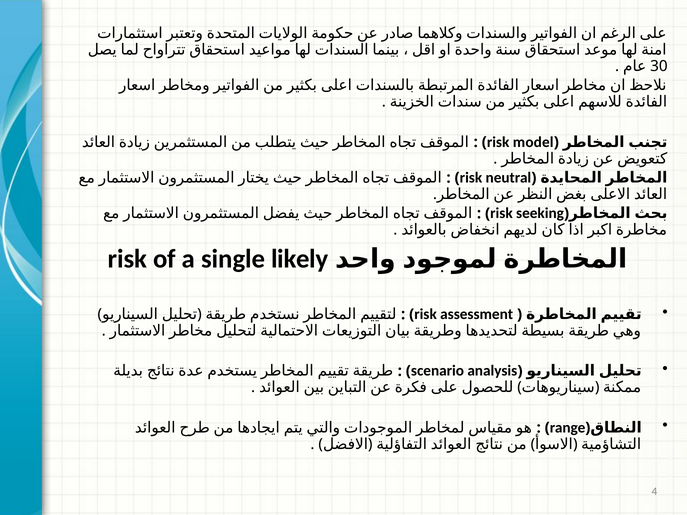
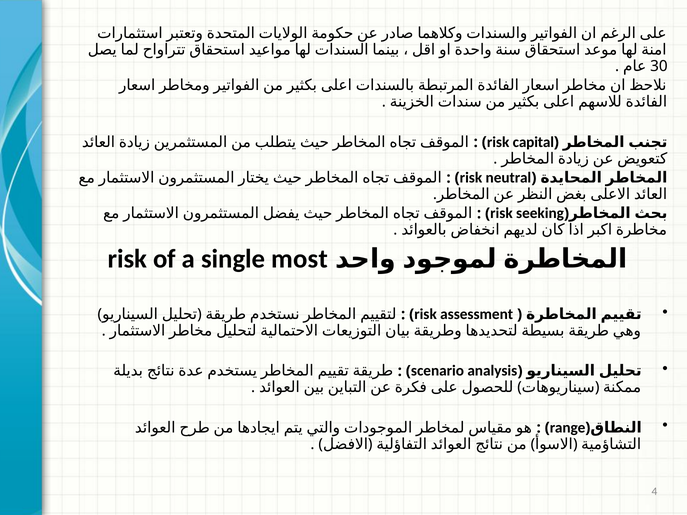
model: model -> capital (533, 142)
likely: likely -> most (300, 259)
